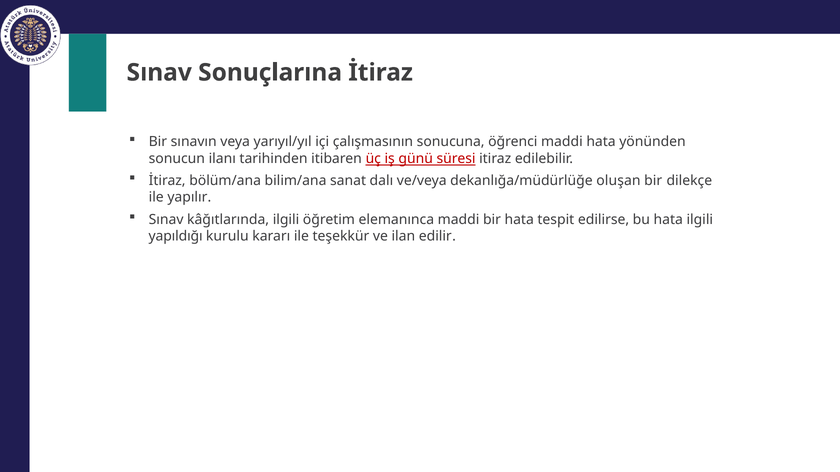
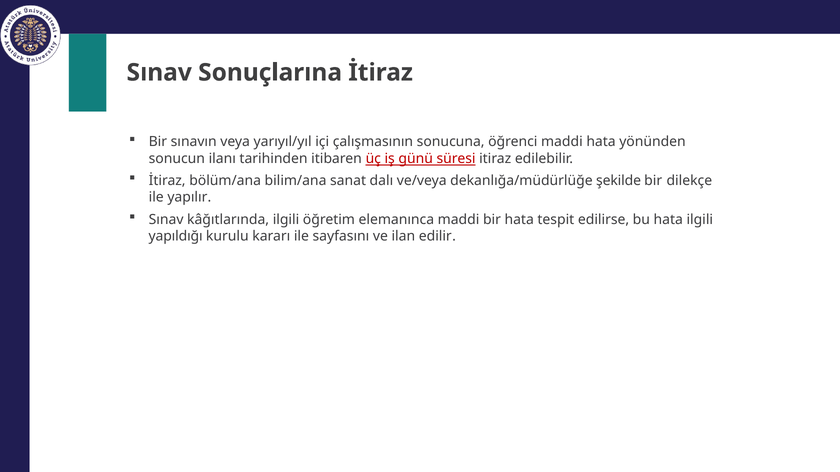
oluşan: oluşan -> şekilde (619, 181)
teşekkür: teşekkür -> sayfasını (341, 236)
